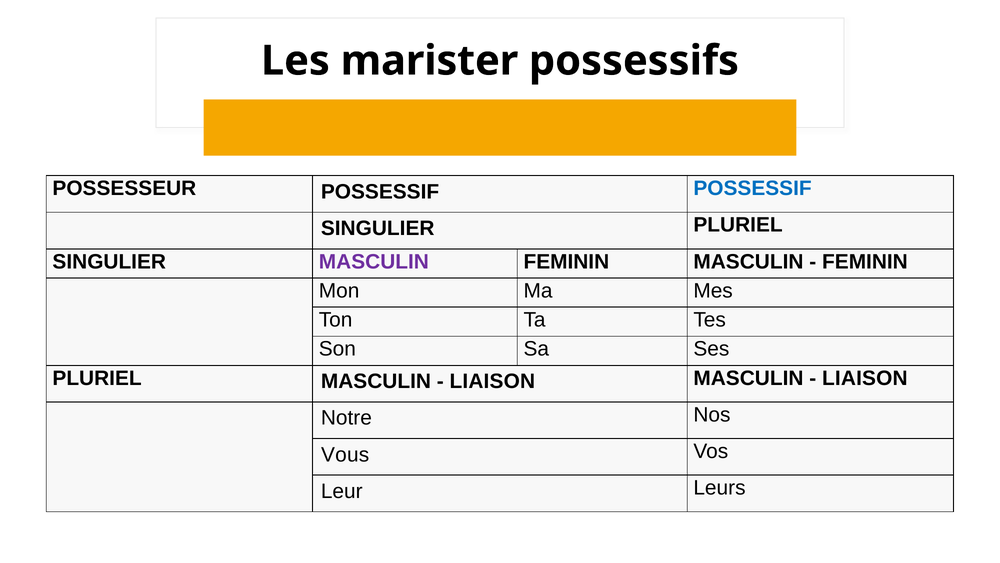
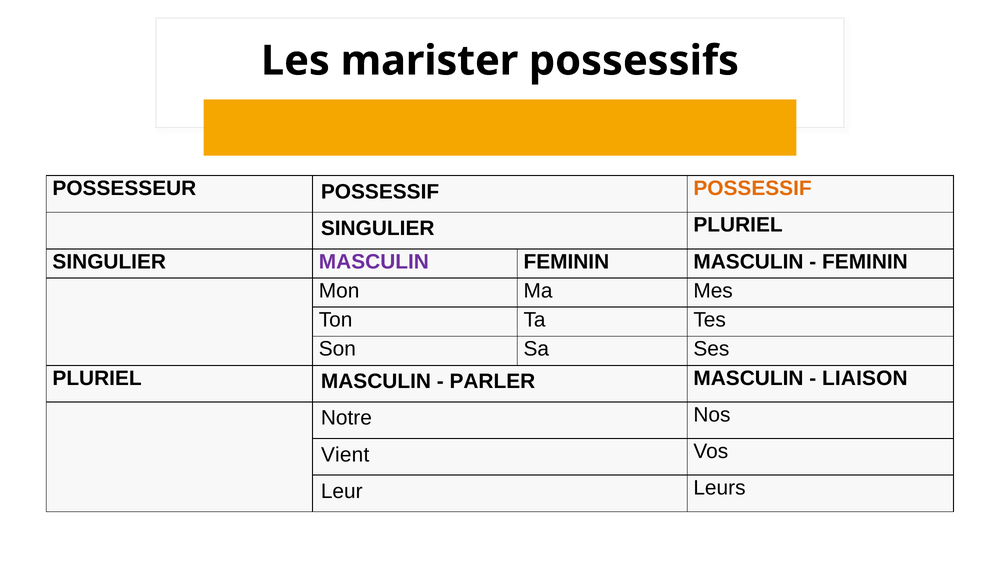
POSSESSIF colour: blue -> orange (753, 188)
LIAISON: LIAISON -> PARLER (492, 381)
Vous: Vous -> Vient (345, 454)
